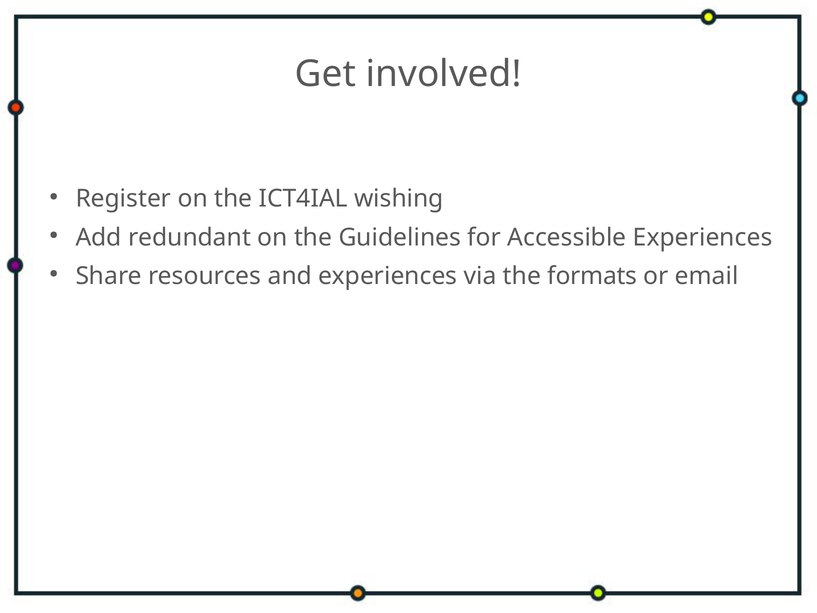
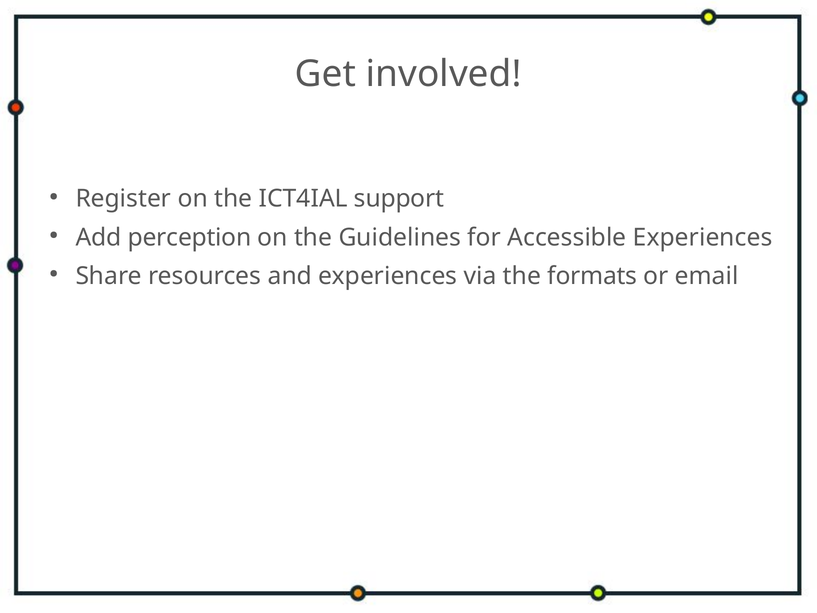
wishing: wishing -> support (399, 199)
redundant: redundant -> perception (190, 237)
